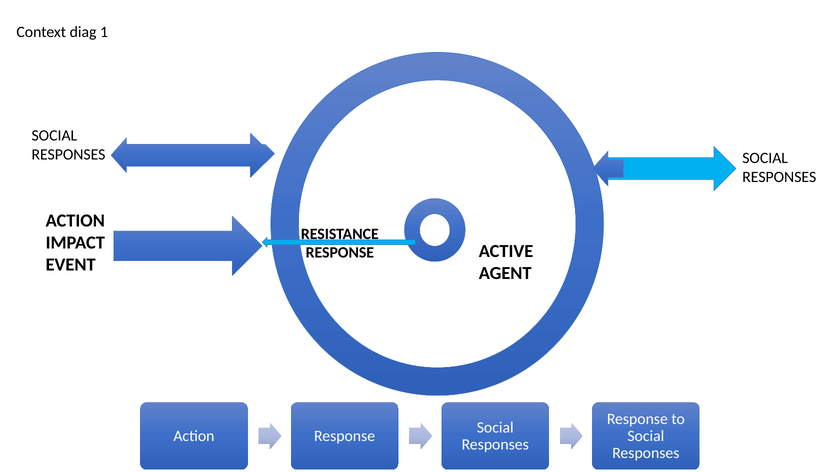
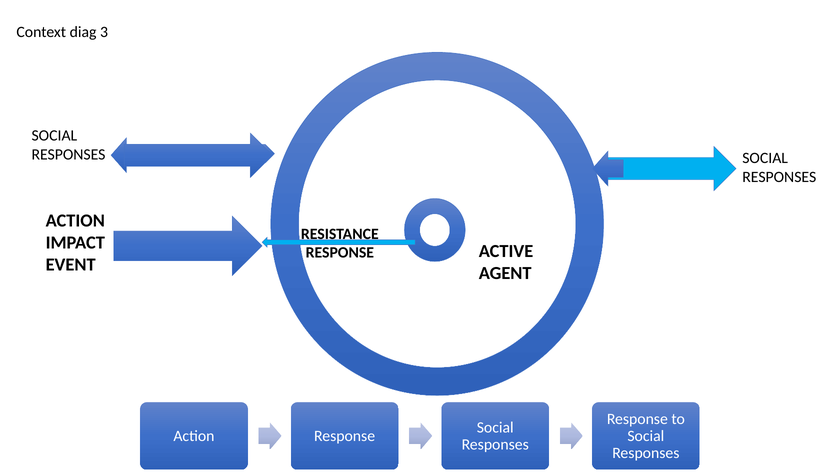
1: 1 -> 3 (104, 32)
